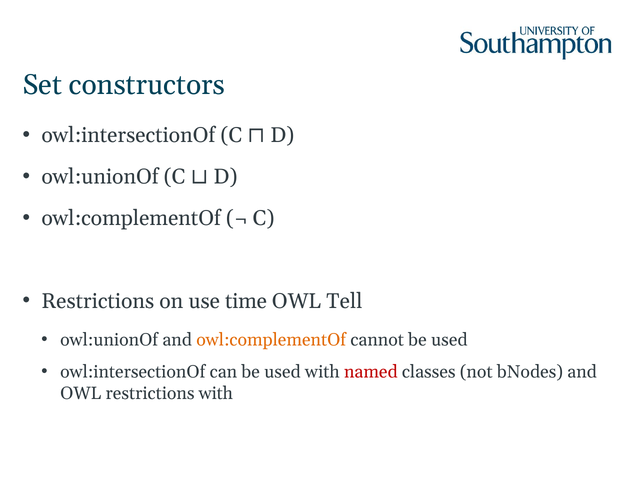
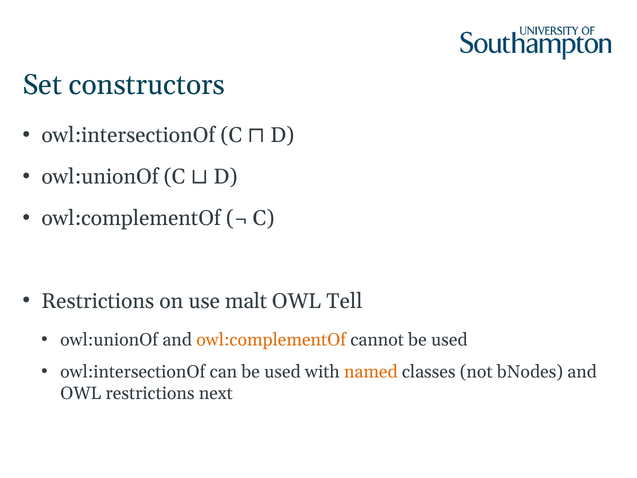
time: time -> malt (246, 301)
named colour: red -> orange (371, 372)
restrictions with: with -> next (216, 393)
